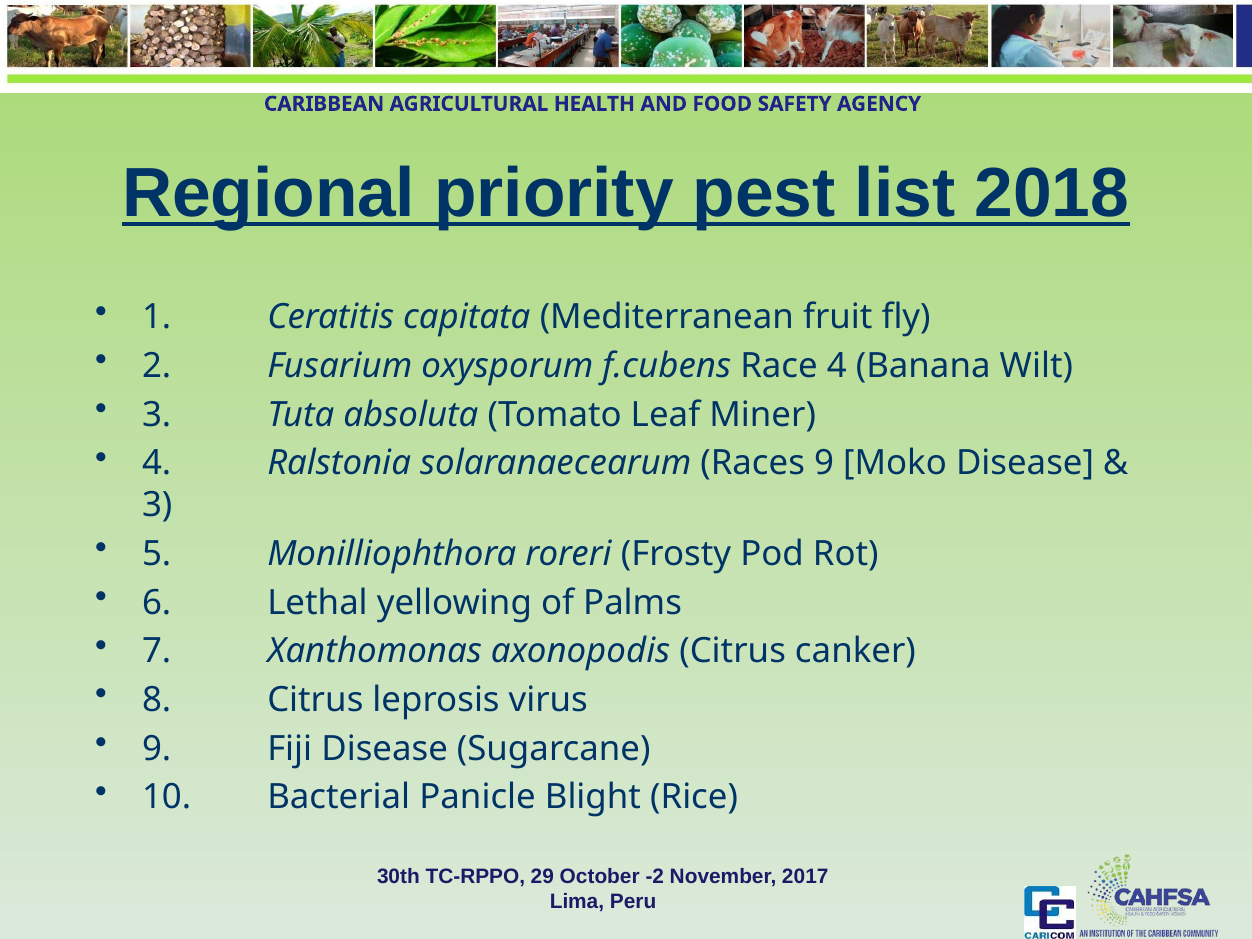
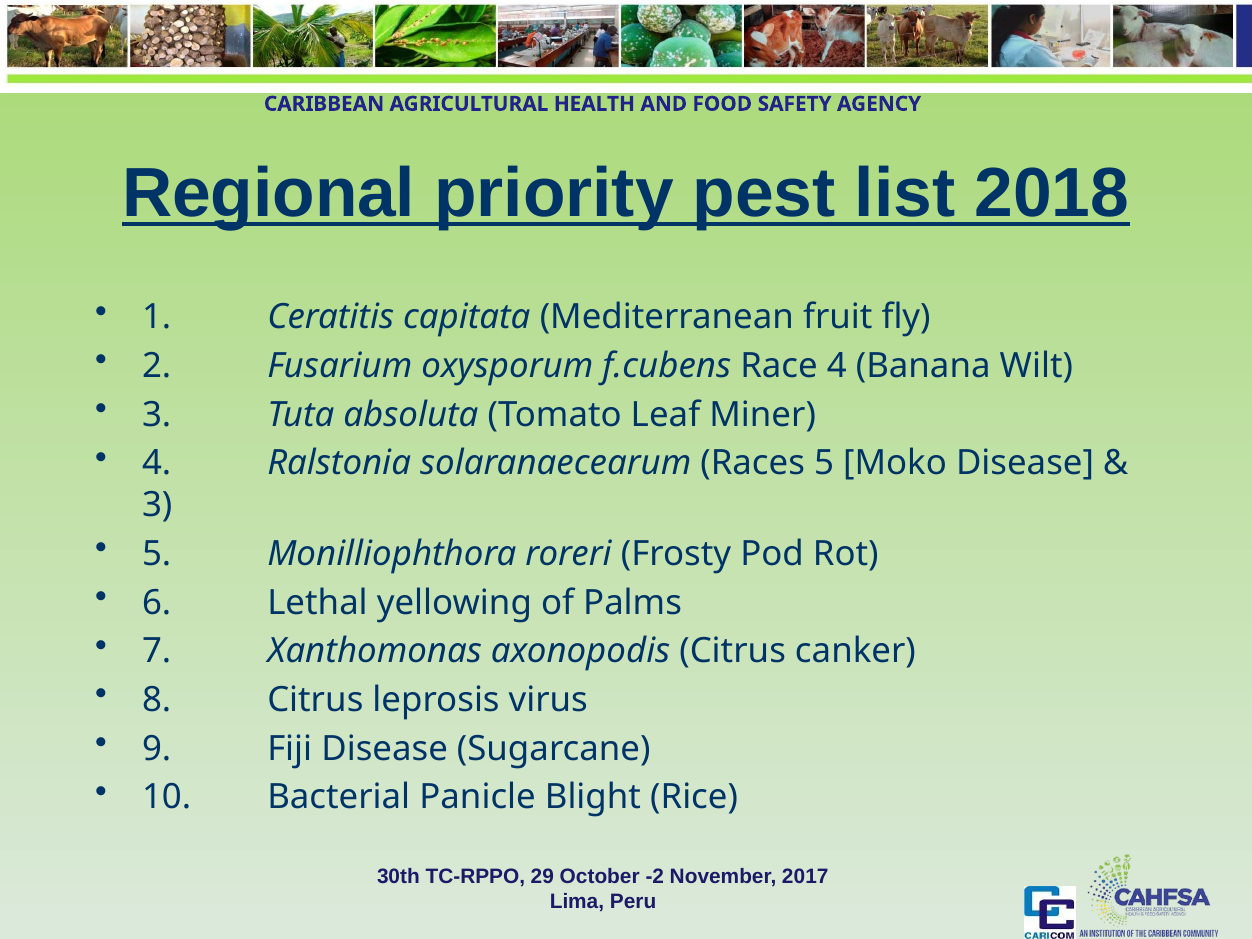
Races 9: 9 -> 5 (824, 463)
